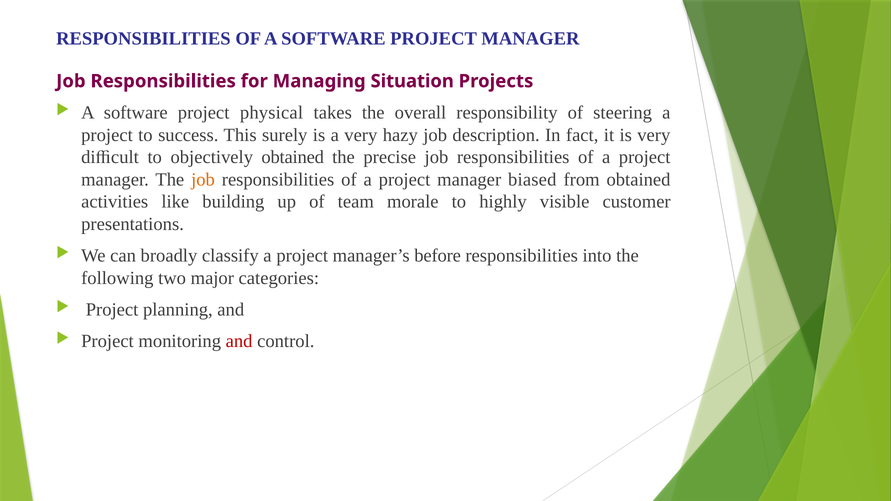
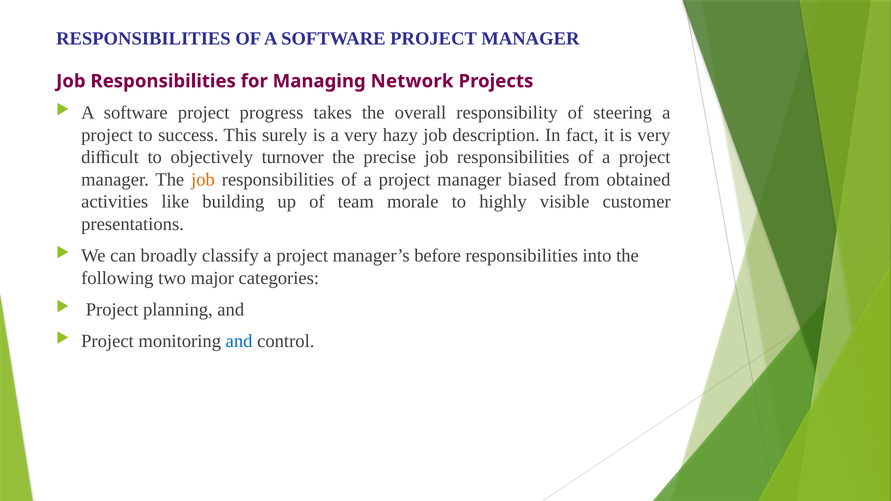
Situation: Situation -> Network (412, 81)
physical: physical -> progress (272, 113)
objectively obtained: obtained -> turnover (293, 157)
and colour: red -> blue (239, 341)
